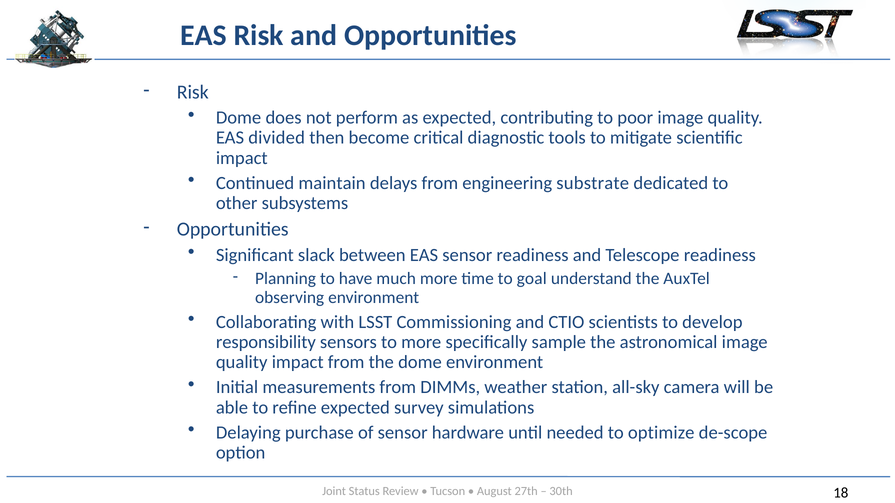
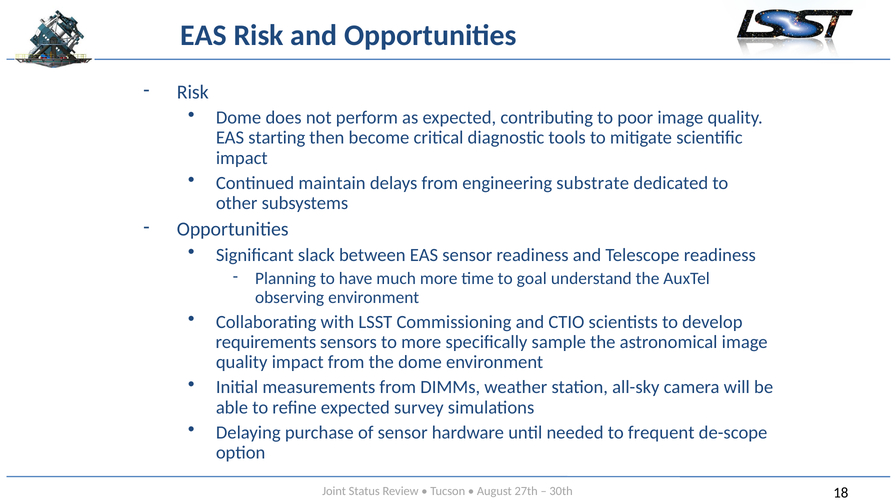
divided: divided -> starting (277, 138)
responsibility: responsibility -> requirements (266, 342)
optimize: optimize -> frequent (661, 433)
